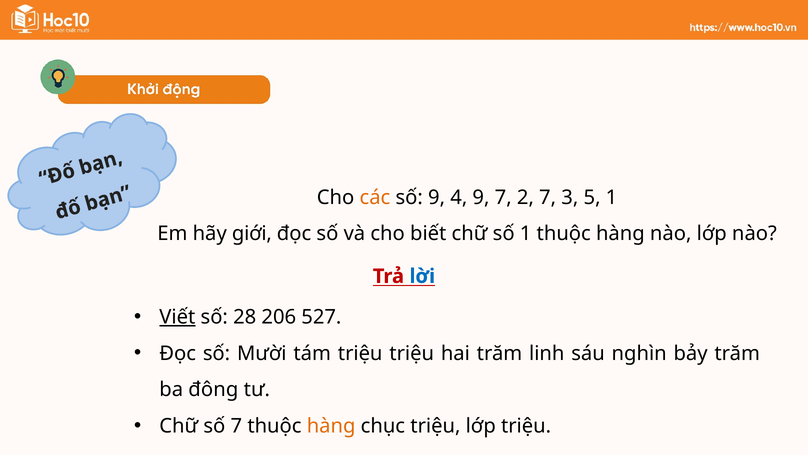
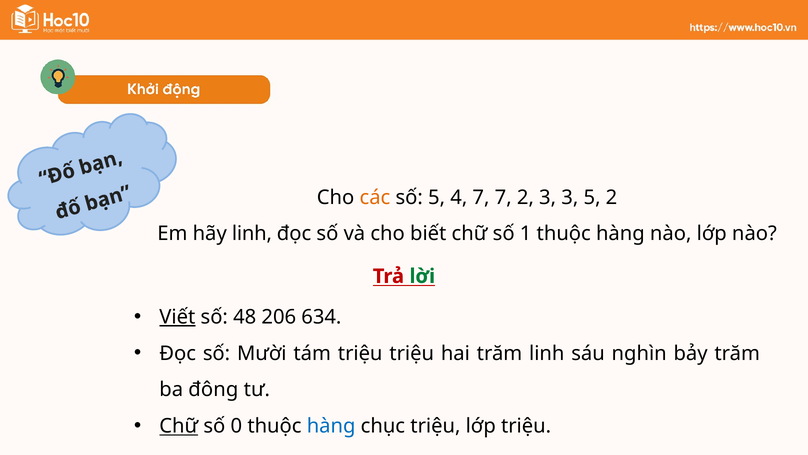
số 9: 9 -> 5 (437, 197)
4 9: 9 -> 7 (481, 197)
2 7: 7 -> 3 (548, 197)
5 1: 1 -> 2 (612, 197)
hãy giới: giới -> linh (252, 234)
lời colour: blue -> green (422, 276)
28: 28 -> 48 (245, 317)
527: 527 -> 634 (321, 317)
Chữ underline: none -> present (179, 426)
số 7: 7 -> 0 (236, 426)
hàng colour: orange -> blue (331, 426)
